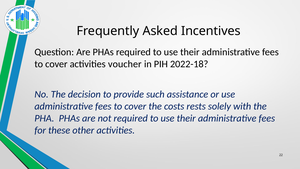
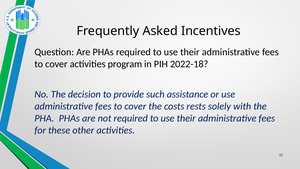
voucher: voucher -> program (125, 64)
